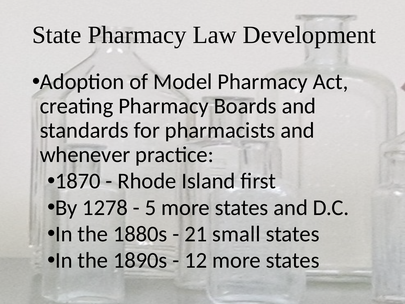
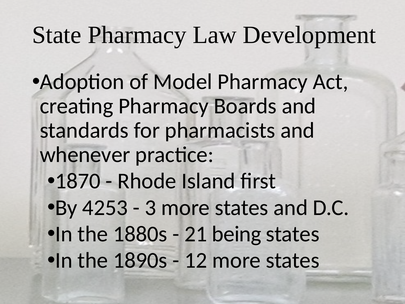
1278: 1278 -> 4253 (105, 207)
5: 5 -> 3 (151, 207)
small: small -> being (237, 234)
